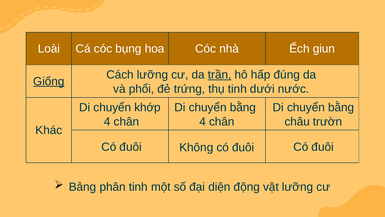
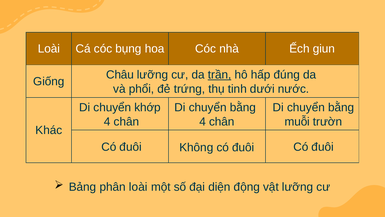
Cách: Cách -> Châu (120, 75)
Giống underline: present -> none (49, 81)
châu: châu -> muỗi (297, 121)
phân tinh: tinh -> loài (138, 187)
